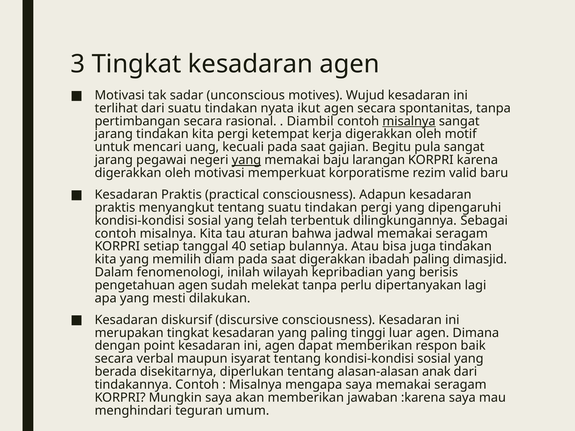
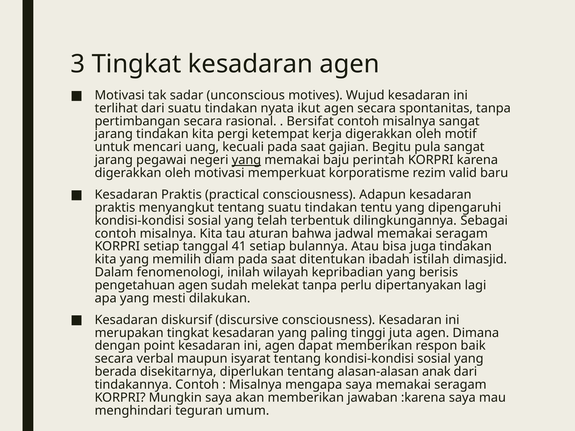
Diambil: Diambil -> Bersifat (310, 121)
misalnya underline: present -> none (409, 121)
larangan: larangan -> perintah (379, 160)
tindakan pergi: pergi -> tentu (376, 208)
40: 40 -> 41 (239, 247)
saat digerakkan: digerakkan -> ditentukan (332, 260)
ibadah paling: paling -> istilah (431, 260)
luar: luar -> juta (401, 333)
